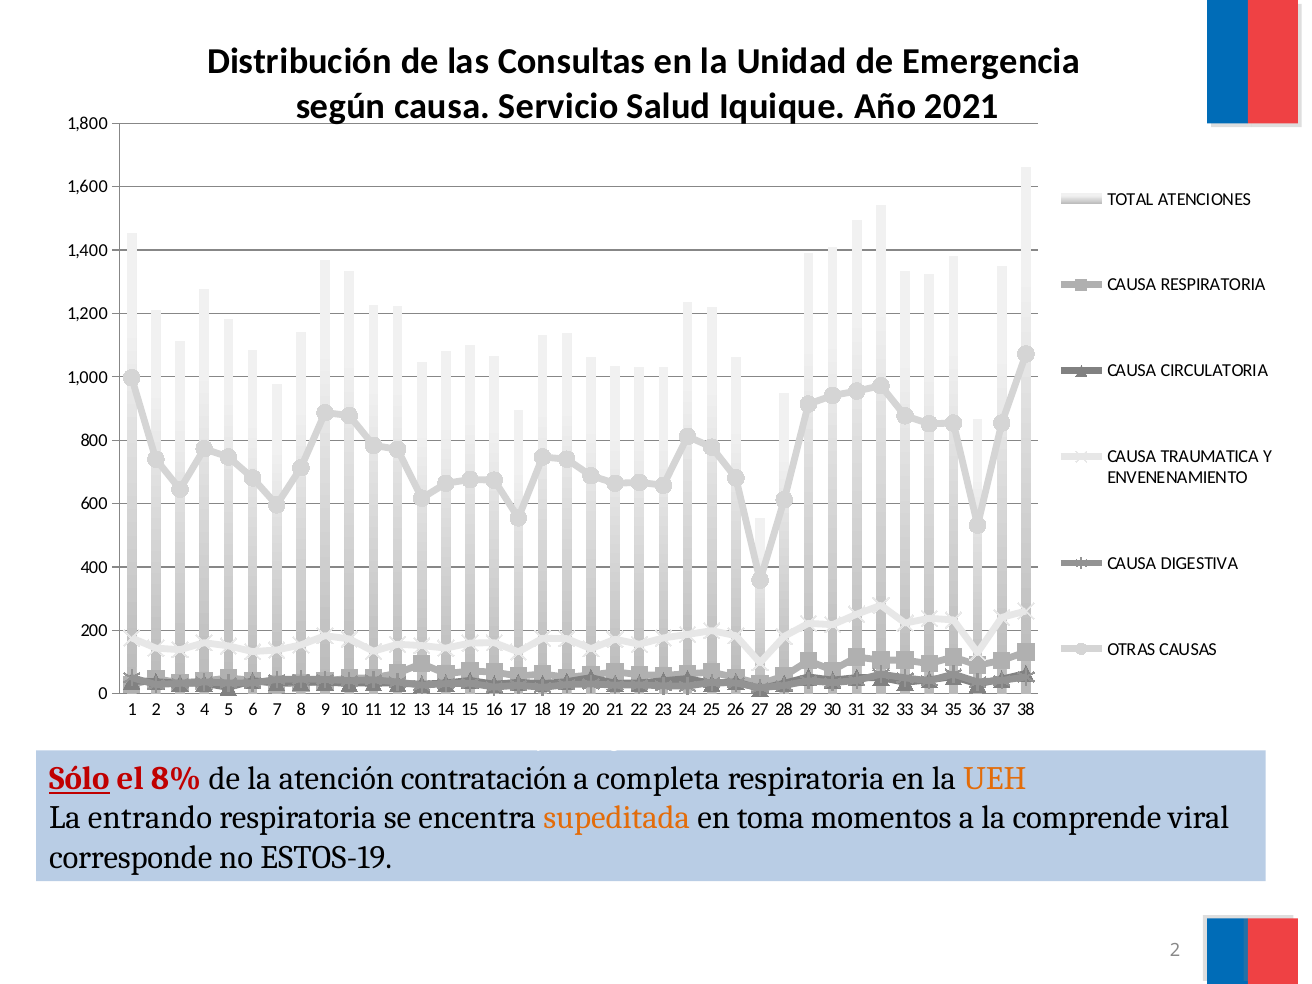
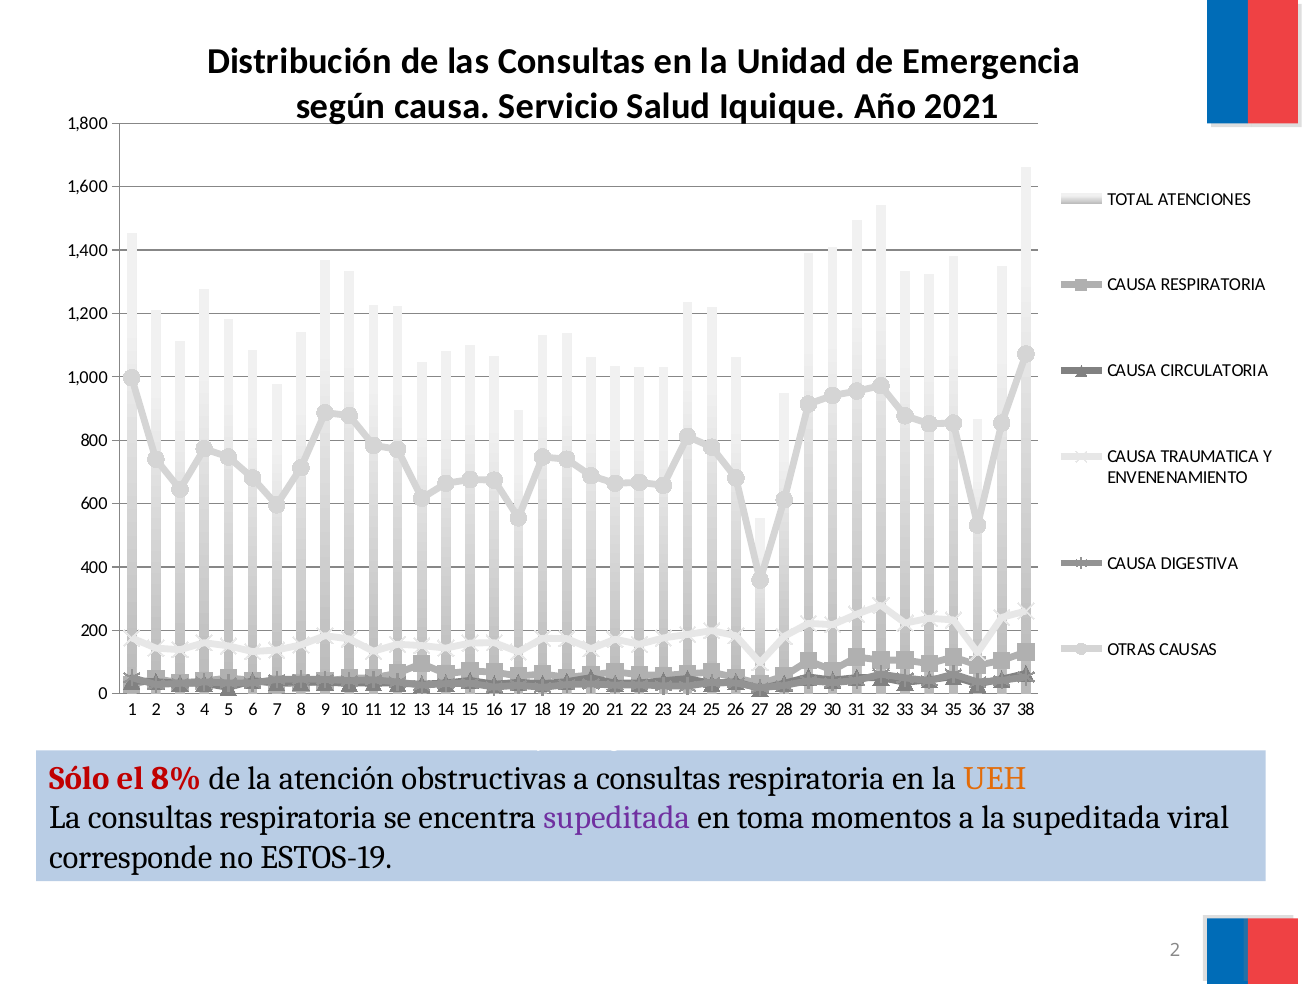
Sólo underline: present -> none (79, 779)
contratación: contratación -> obstructivas (484, 779)
a completa: completa -> consultas (658, 779)
La entrando: entrando -> consultas (150, 818)
supeditada colour: orange -> purple (617, 818)
la comprende: comprende -> supeditada (1087, 818)
